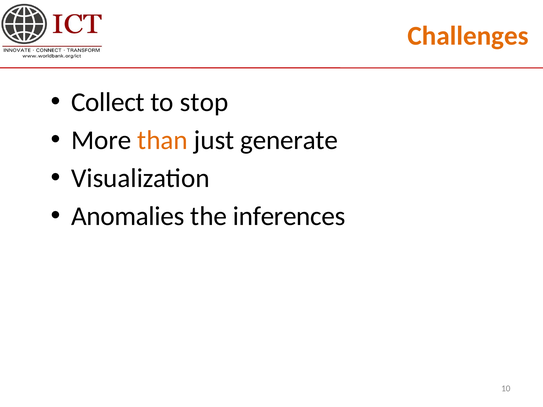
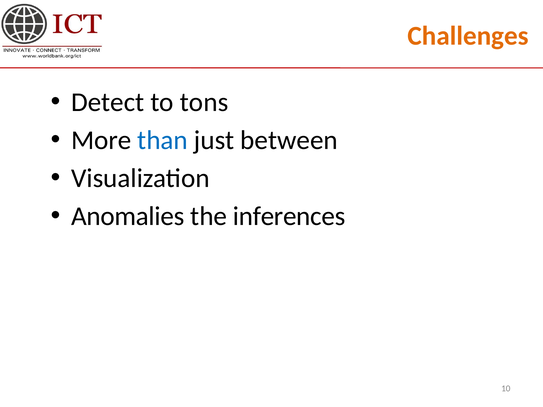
Collect: Collect -> Detect (108, 102)
stop: stop -> tons (204, 102)
than colour: orange -> blue (163, 140)
generate: generate -> between (289, 140)
